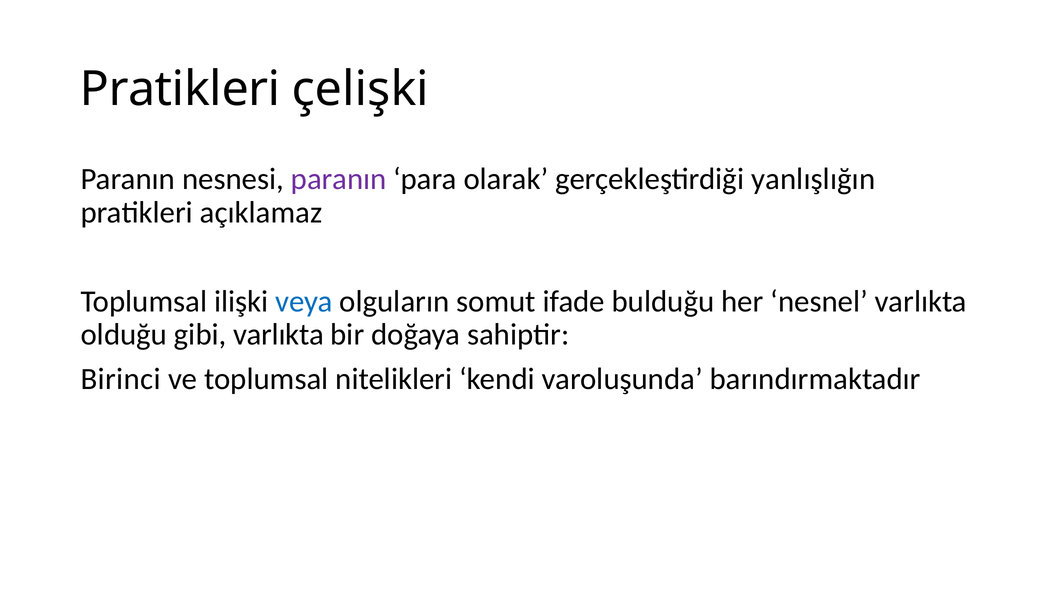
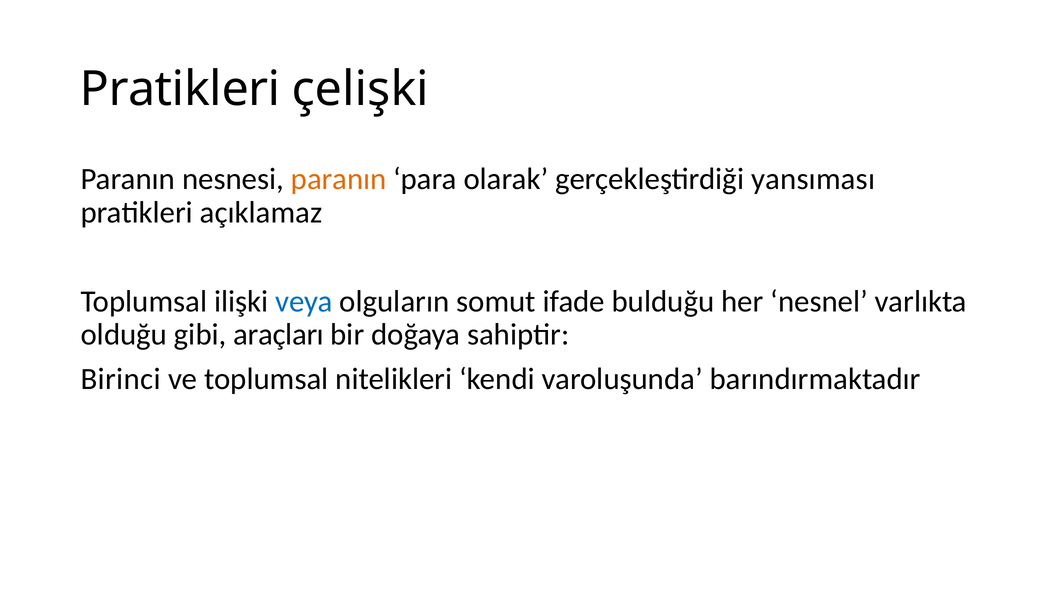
paranın colour: purple -> orange (339, 179)
yanlışlığın: yanlışlığın -> yansıması (813, 179)
gibi varlıkta: varlıkta -> araçları (279, 335)
